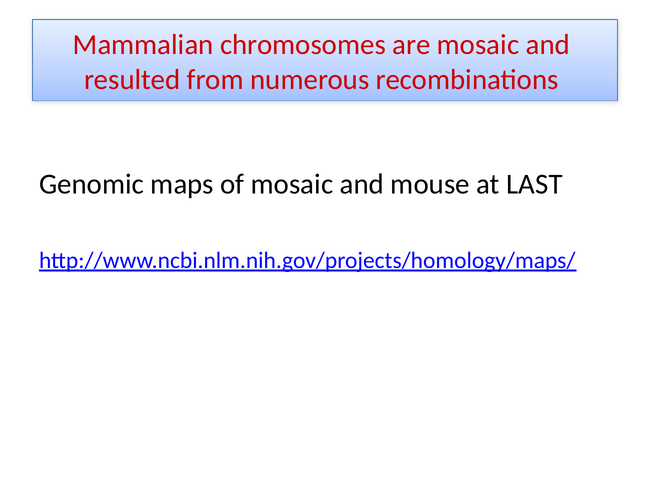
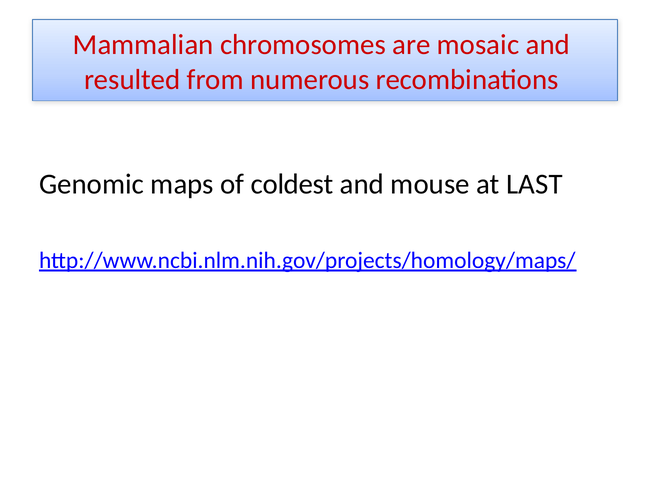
of mosaic: mosaic -> coldest (292, 184)
